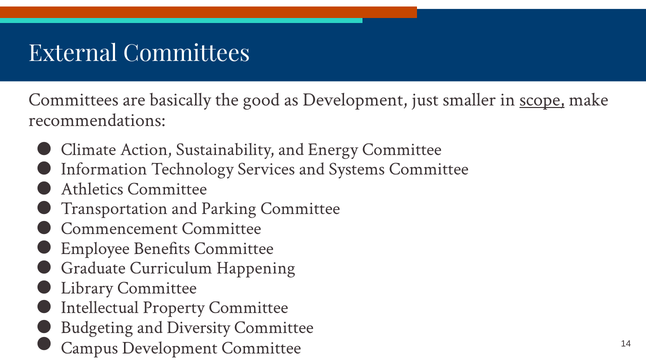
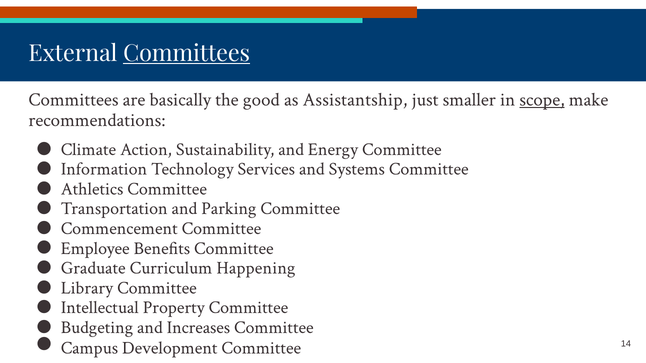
Committees underline: none -> present (187, 54)
as Development: Development -> Assistantship (355, 100)
Diversity: Diversity -> Increases (198, 328)
